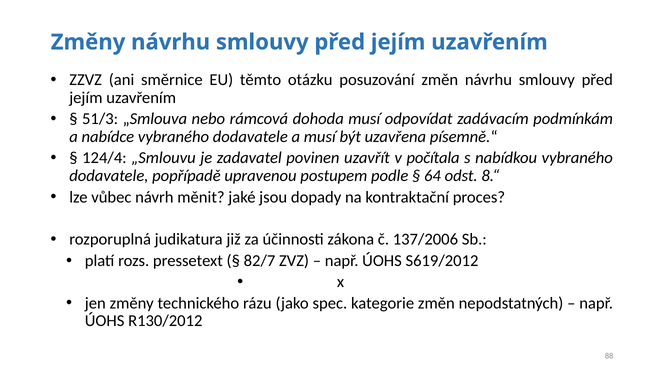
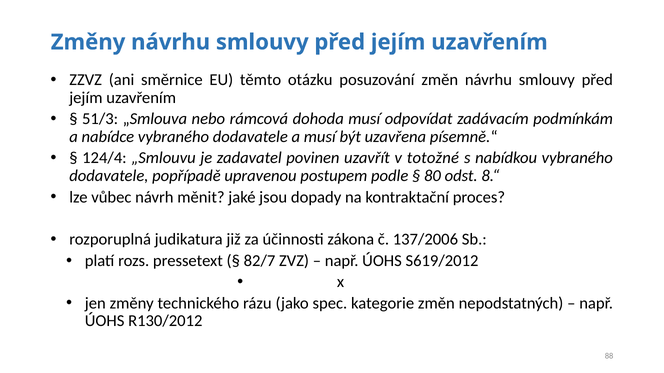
počítala: počítala -> totožné (433, 158)
64: 64 -> 80 (432, 176)
